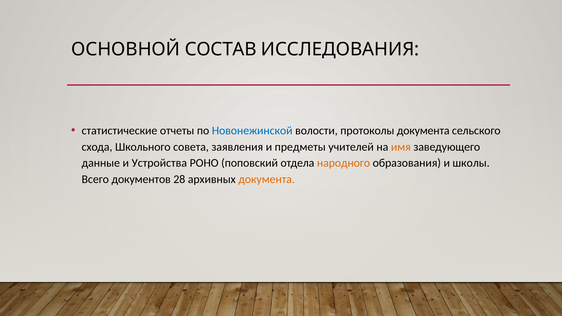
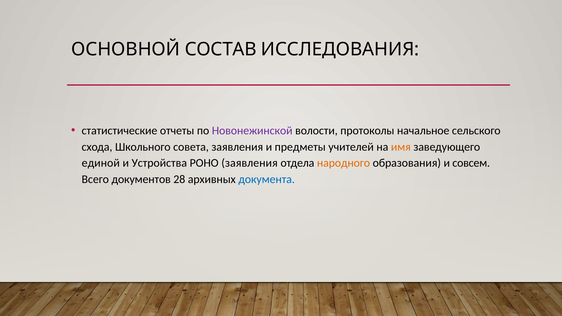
Новонежинской colour: blue -> purple (252, 131)
протоколы документа: документа -> начальное (423, 131)
данные: данные -> единой (101, 163)
РОНО поповский: поповский -> заявления (250, 163)
школы: школы -> совсем (471, 163)
документа colour: orange -> blue (267, 179)
